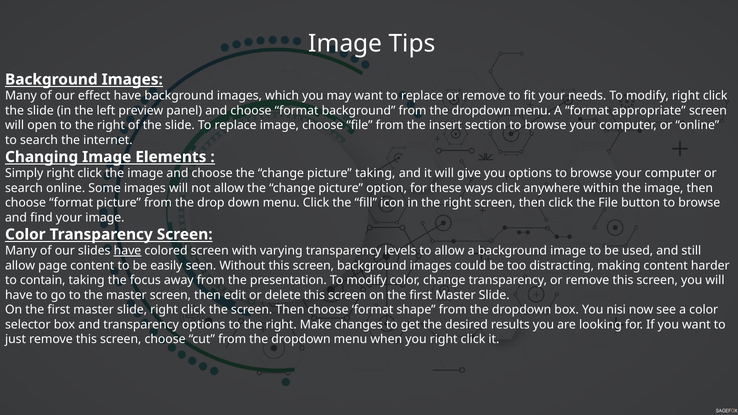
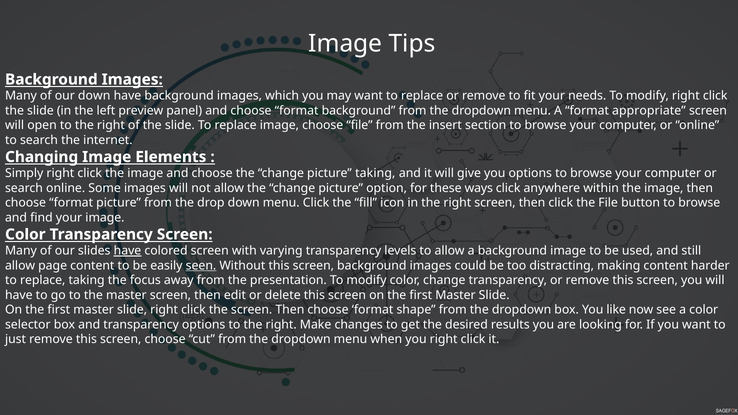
our effect: effect -> down (94, 96)
seen underline: none -> present (201, 266)
contain: contain -> replace (43, 280)
nisi: nisi -> like (616, 310)
